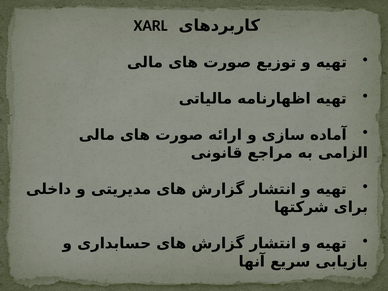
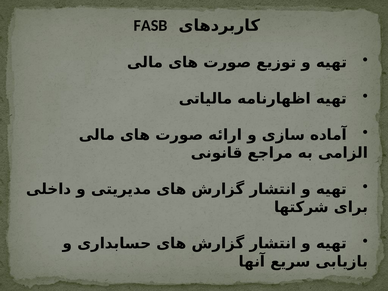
XARL: XARL -> FASB (151, 26)
